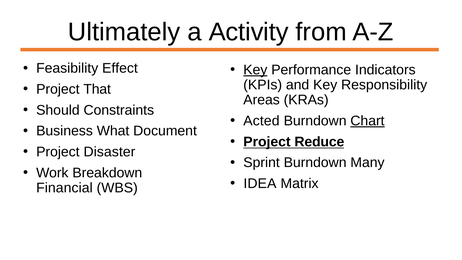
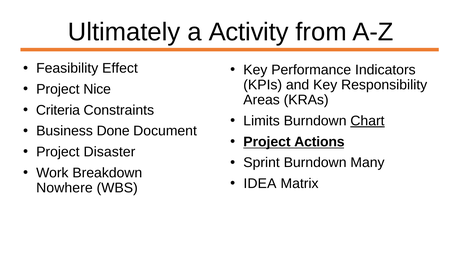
Key underline: present -> none (255, 70)
That: That -> Nice (97, 89)
Should: Should -> Criteria (58, 110)
Acted: Acted -> Limits (262, 121)
What: What -> Done (113, 131)
Reduce: Reduce -> Actions (319, 142)
Financial: Financial -> Nowhere (64, 188)
